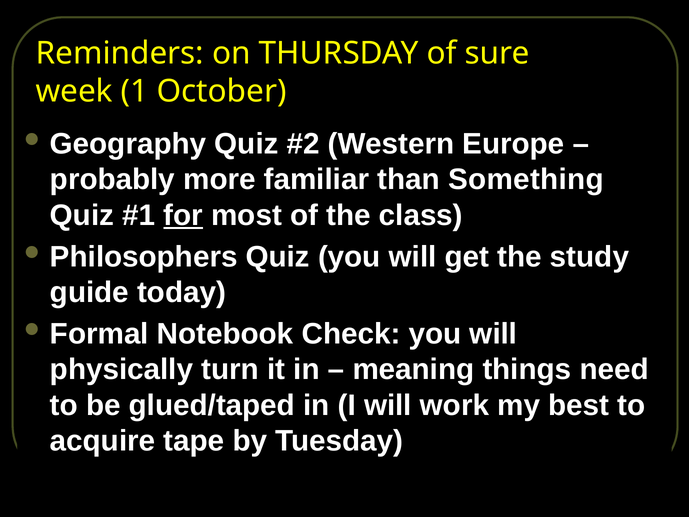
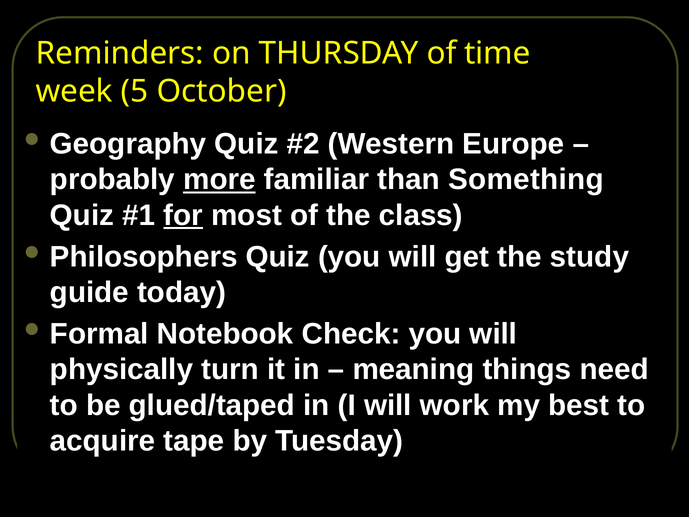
sure: sure -> time (497, 53)
1: 1 -> 5 (135, 91)
more underline: none -> present (219, 180)
